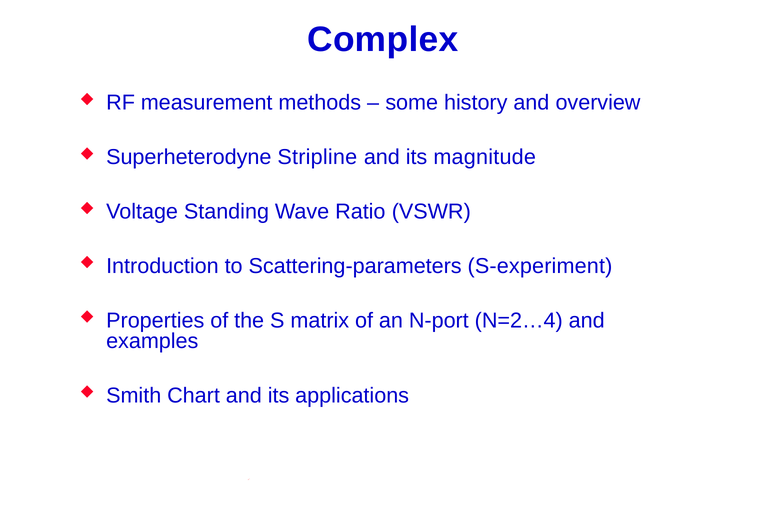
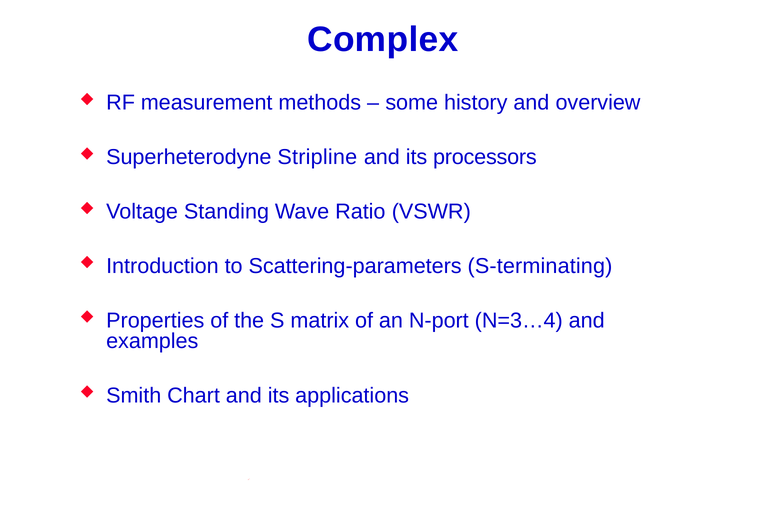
magnitude: magnitude -> processors (485, 157)
S-experiment: S-experiment -> S-terminating (540, 266)
N=2…4: N=2…4 -> N=3…4 (519, 321)
